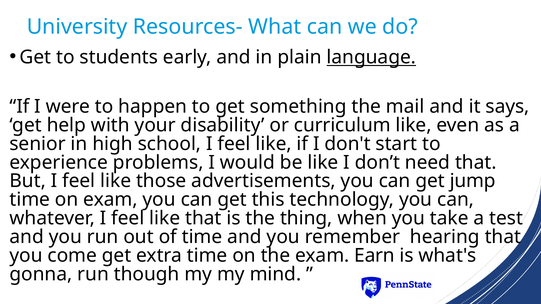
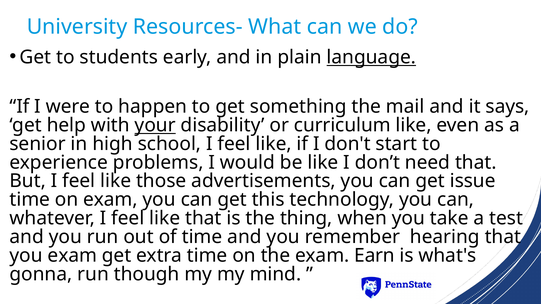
your underline: none -> present (155, 125)
jump: jump -> issue (473, 181)
you come: come -> exam (72, 256)
